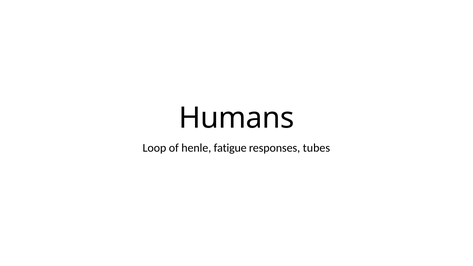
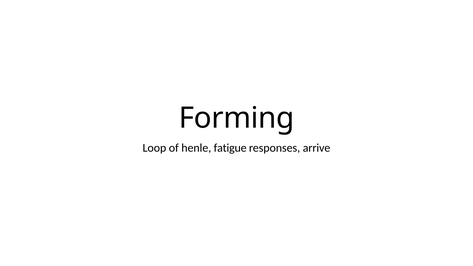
Humans: Humans -> Forming (237, 118)
tubes: tubes -> arrive (317, 148)
